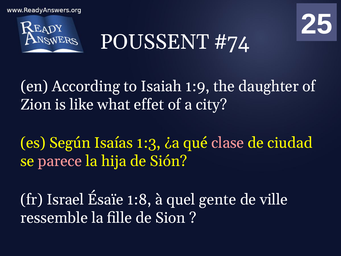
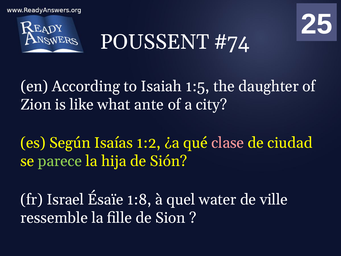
1:9: 1:9 -> 1:5 (197, 86)
effet: effet -> ante (149, 104)
1:3: 1:3 -> 1:2 (149, 143)
parece colour: pink -> light green (60, 161)
gente: gente -> water (218, 199)
